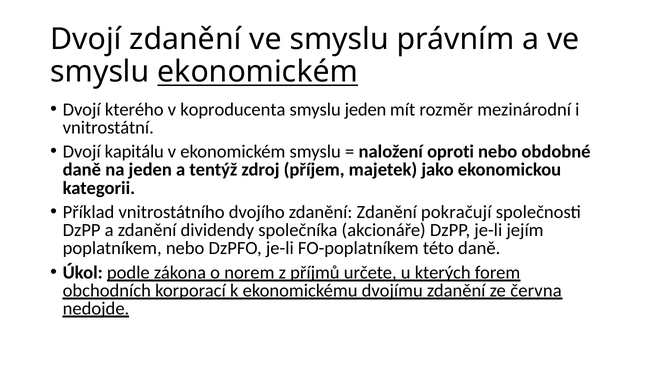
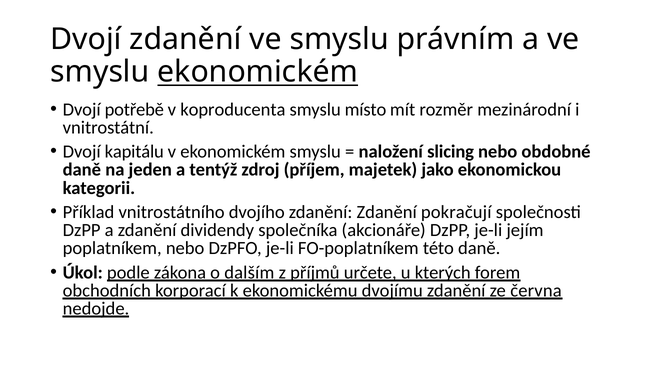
kterého: kterého -> potřebě (134, 110)
smyslu jeden: jeden -> místo (366, 110)
oproti: oproti -> slicing (451, 152)
norem: norem -> dalším (249, 273)
